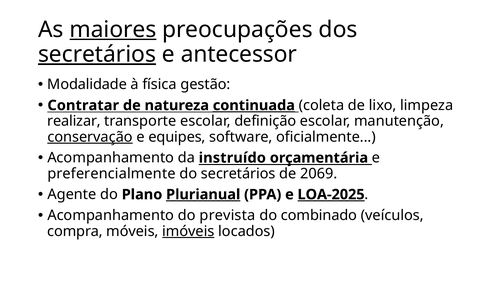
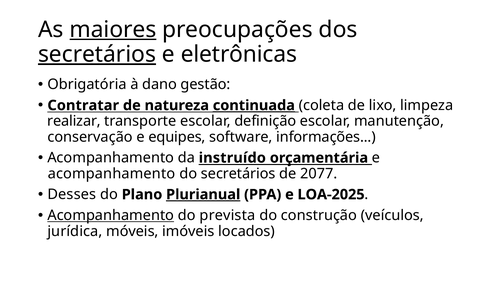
antecessor: antecessor -> eletrônicas (239, 54)
Modalidade: Modalidade -> Obrigatória (87, 84)
física: física -> dano (160, 84)
conservação underline: present -> none (90, 137)
oficialmente: oficialmente -> informações (326, 137)
preferencialmente: preferencialmente -> acompanhamento (112, 173)
2069: 2069 -> 2077 (319, 173)
Agente: Agente -> Desses (72, 194)
LOA-2025 underline: present -> none (331, 194)
Acompanhamento underline: none -> present (111, 215)
combinado: combinado -> construção (319, 215)
compra: compra -> jurídica (75, 231)
imóveis underline: present -> none (188, 231)
